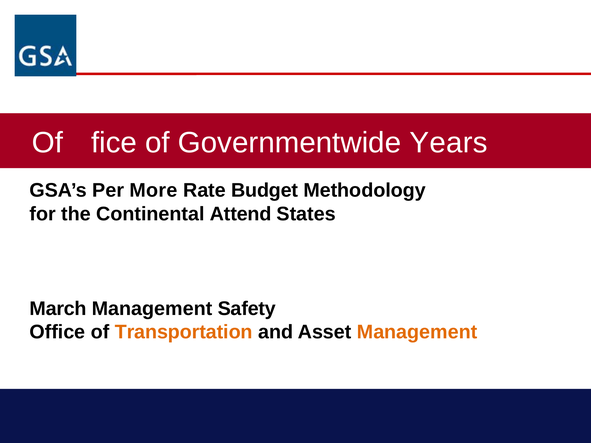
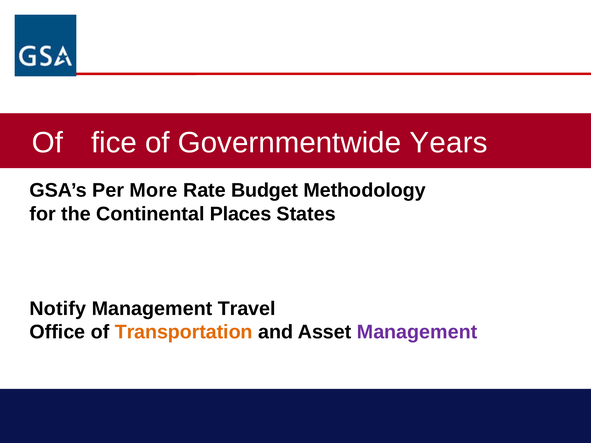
Attend: Attend -> Places (241, 214)
March: March -> Notify (58, 309)
Safety: Safety -> Travel (247, 309)
Management colour: orange -> purple (417, 332)
